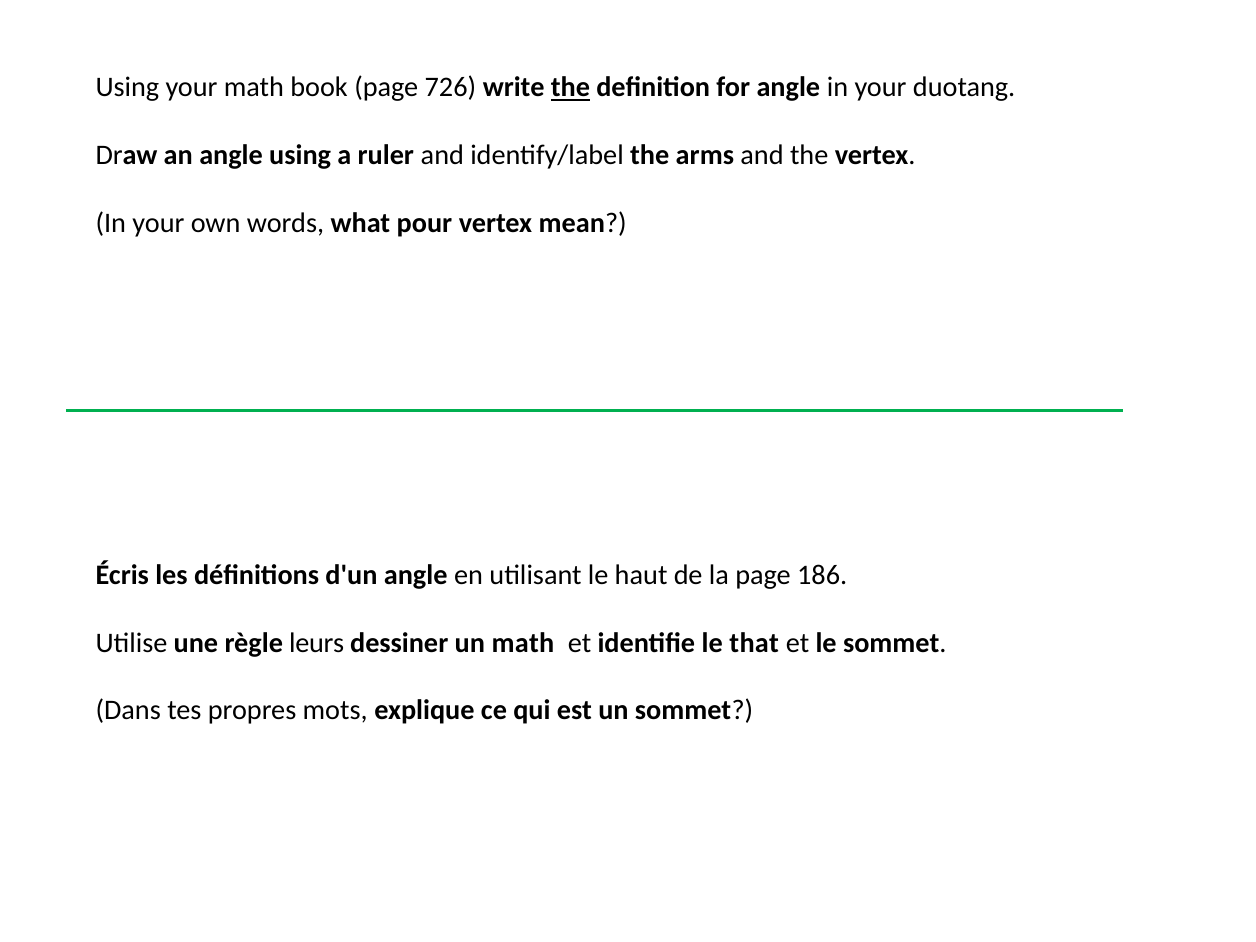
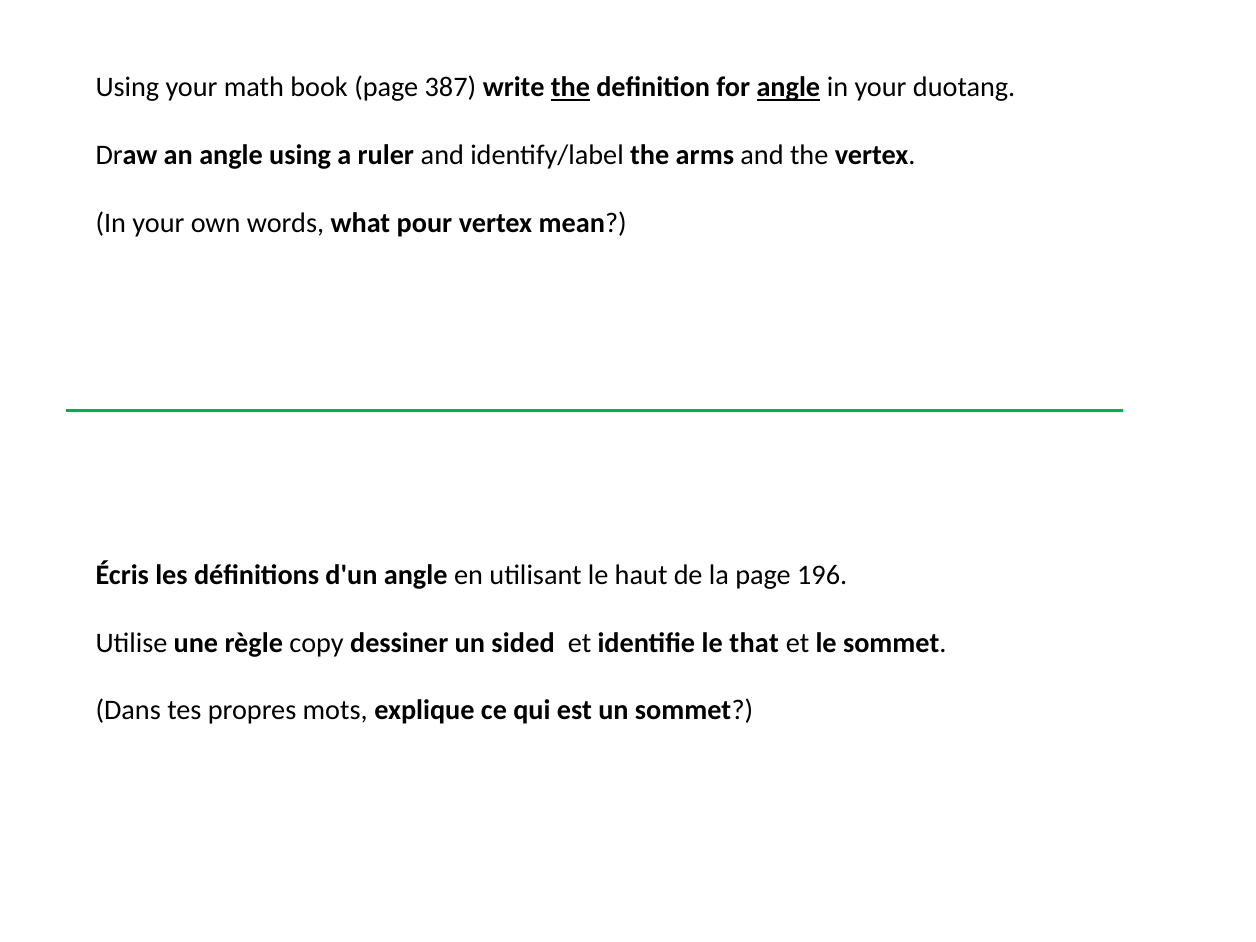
726: 726 -> 387 (450, 88)
angle underline: none -> present (788, 88)
186: 186 -> 196 (822, 575)
leurs: leurs -> copy (317, 643)
un math: math -> sided (523, 643)
